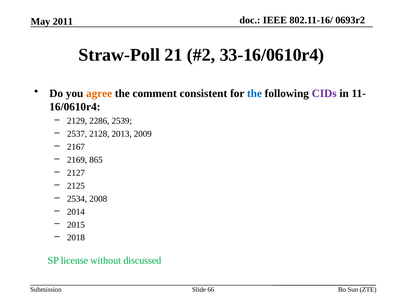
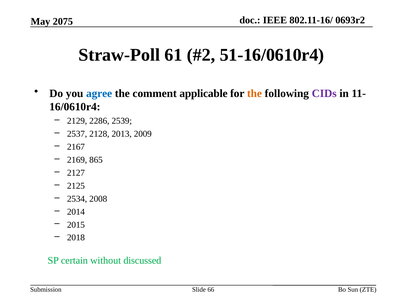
2011: 2011 -> 2075 (63, 22)
21: 21 -> 61 (173, 55)
33-16/0610r4: 33-16/0610r4 -> 51-16/0610r4 (272, 55)
agree colour: orange -> blue (99, 93)
consistent: consistent -> applicable (203, 93)
the colour: blue -> orange (254, 93)
license: license -> certain (74, 261)
